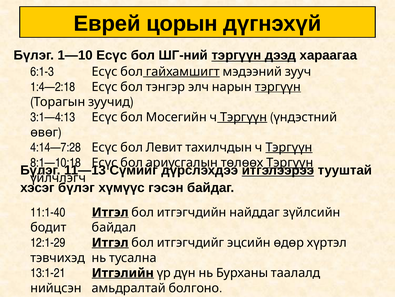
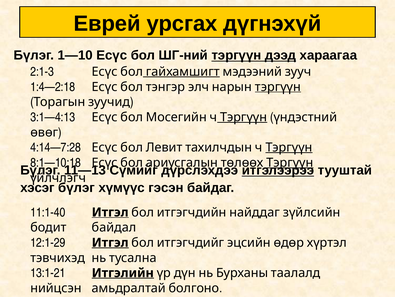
цорын: цорын -> урсгах (182, 23)
6:1-3: 6:1-3 -> 2:1-3 (42, 71)
